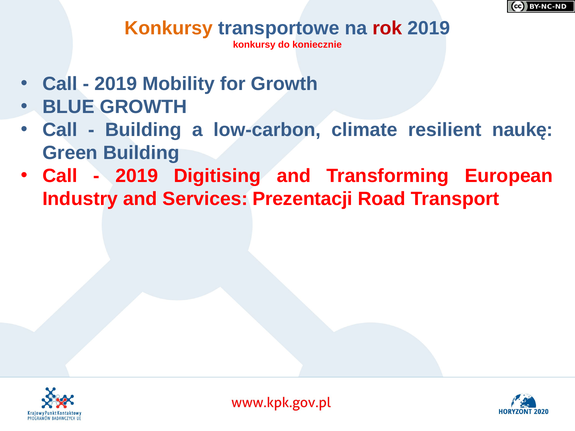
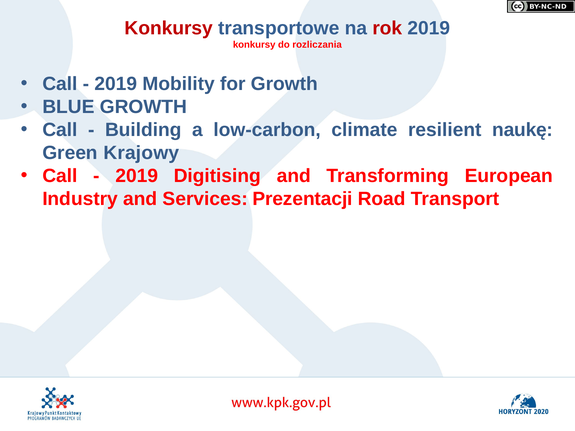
Konkursy colour: orange -> red (169, 28)
koniecznie: koniecznie -> rozliczania (317, 45)
Green Building: Building -> Krajowy (141, 153)
